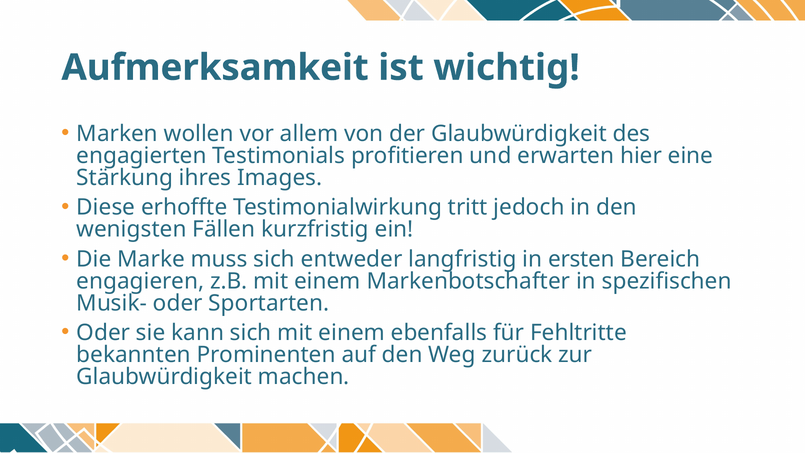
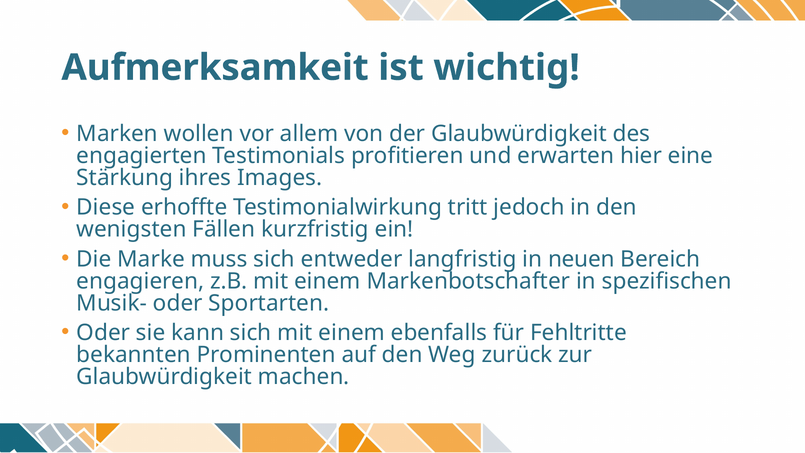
ersten: ersten -> neuen (581, 259)
